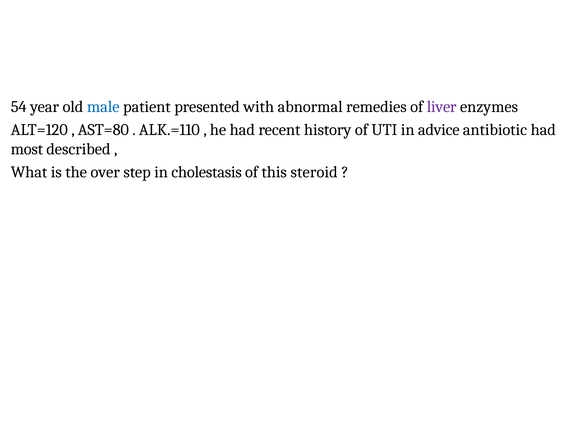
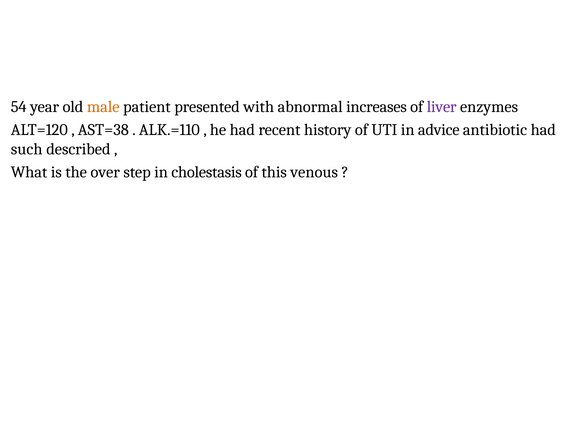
male colour: blue -> orange (103, 107)
remedies: remedies -> increases (376, 107)
AST=80: AST=80 -> AST=38 (103, 130)
most: most -> such (27, 149)
steroid: steroid -> venous (314, 172)
